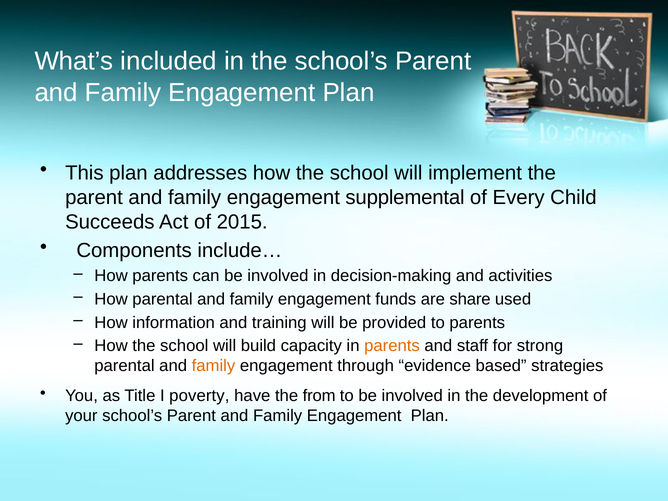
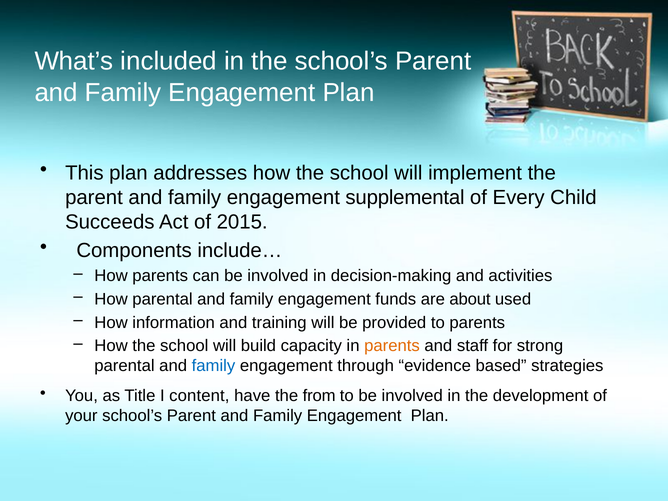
share: share -> about (470, 299)
family colour: orange -> blue (213, 366)
poverty: poverty -> content (199, 396)
